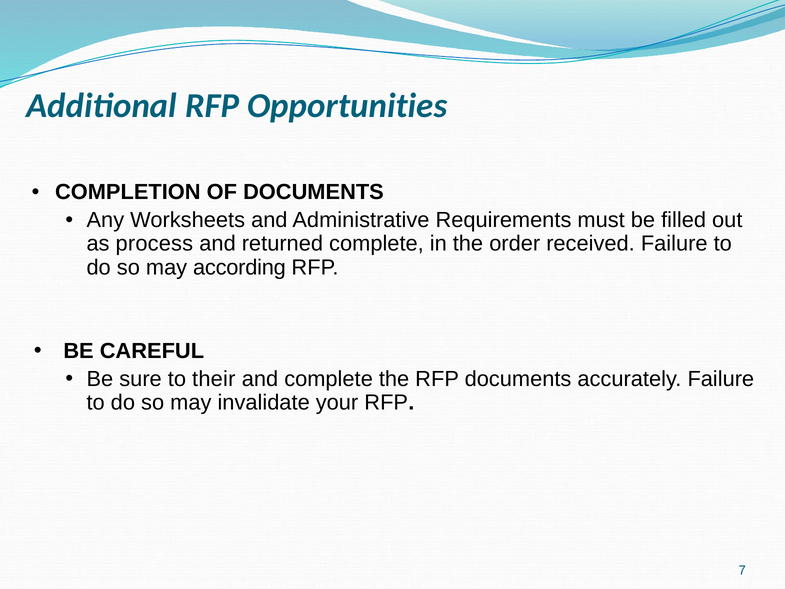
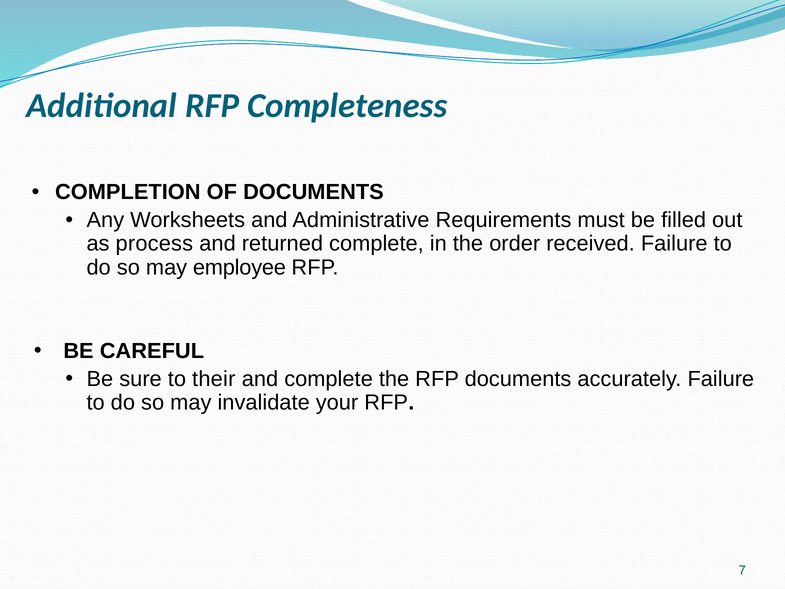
Opportunities: Opportunities -> Completeness (347, 106)
according: according -> employee (239, 267)
